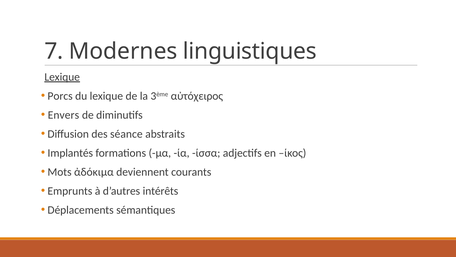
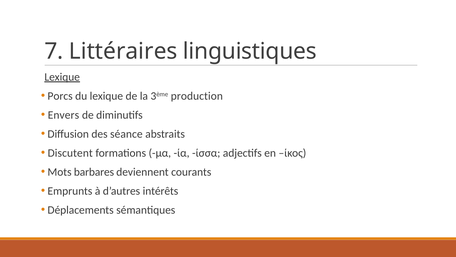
Modernes: Modernes -> Littéraires (123, 51)
αὐτόχειρος: αὐτόχειρος -> production (197, 96)
Implantés: Implantés -> Discutent (70, 153)
ἀδόκιμα: ἀδόκιμα -> barbares (94, 172)
